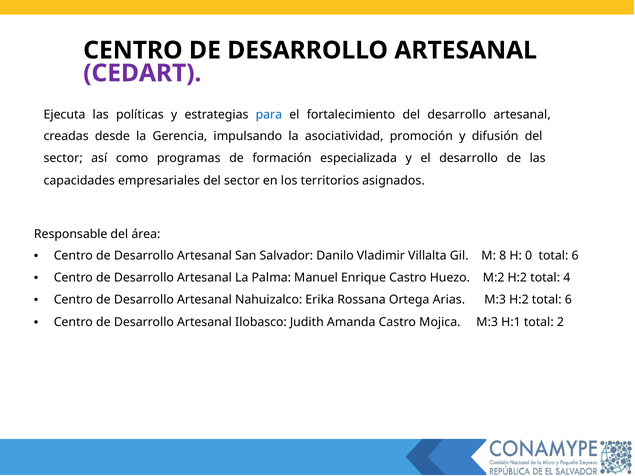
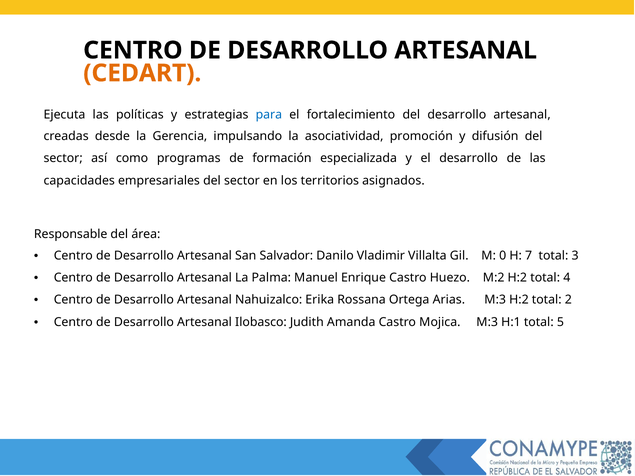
CEDART colour: purple -> orange (142, 73)
8: 8 -> 0 (503, 256)
0: 0 -> 7 (529, 256)
6: 6 -> 3 (575, 256)
H:2 total 6: 6 -> 2 (568, 300)
2: 2 -> 5 (560, 322)
